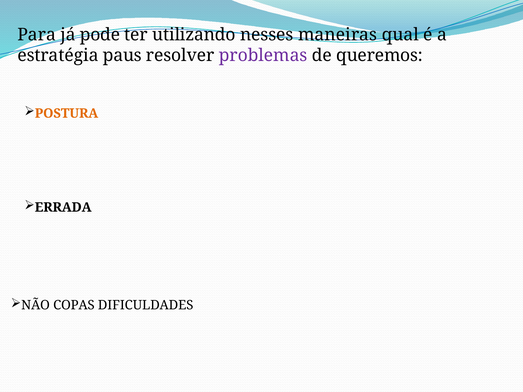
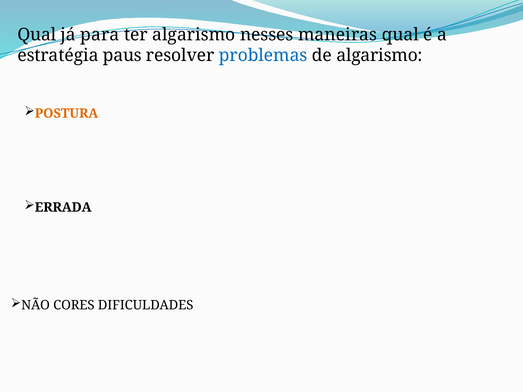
Para: Para -> Qual (37, 35)
pode: pode -> para (100, 35)
ter utilizando: utilizando -> algarismo (194, 35)
problemas colour: purple -> blue (263, 56)
de queremos: queremos -> algarismo (380, 56)
COPAS: COPAS -> CORES (74, 306)
